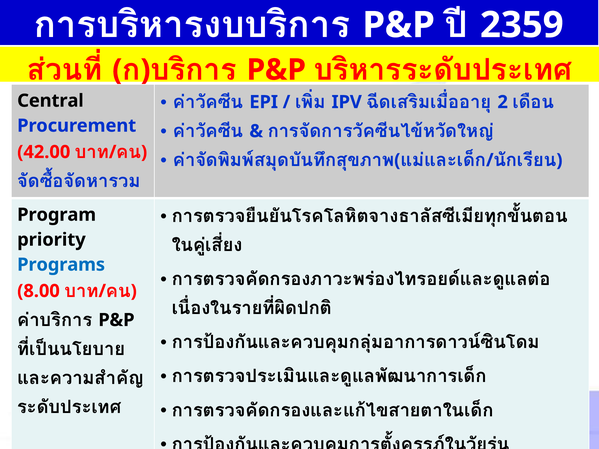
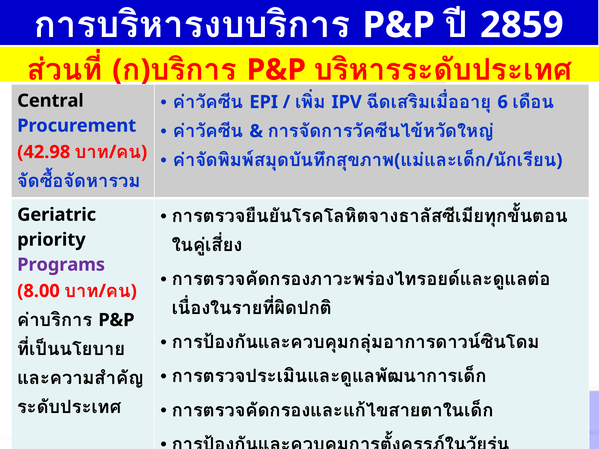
2359: 2359 -> 2859 (522, 25)
2: 2 -> 6 (503, 102)
42.00: 42.00 -> 42.98 (44, 152)
Program: Program -> Geriatric (57, 215)
Programs colour: blue -> purple (61, 265)
